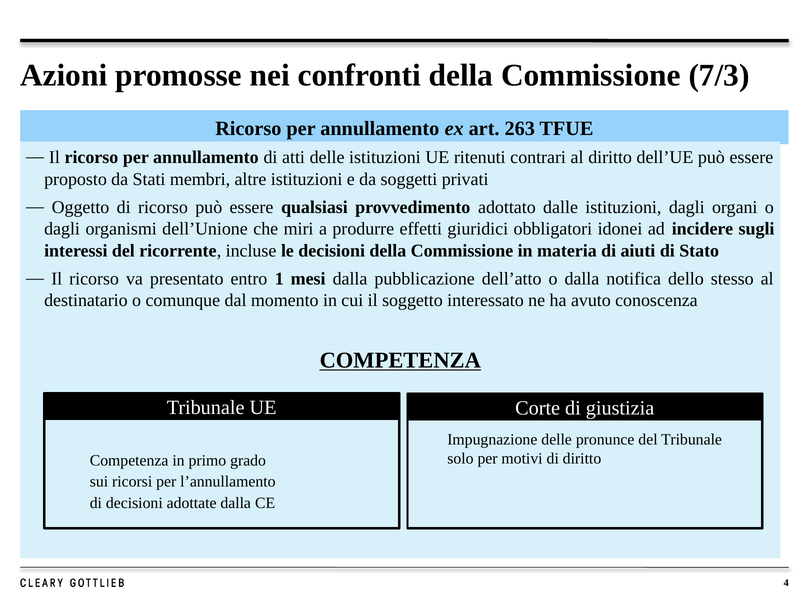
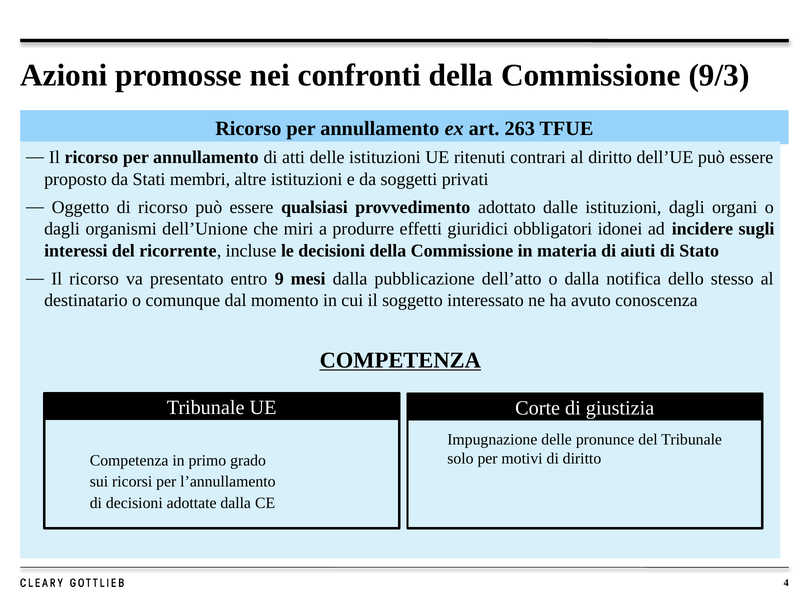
7/3: 7/3 -> 9/3 (719, 75)
1: 1 -> 9 (279, 279)
